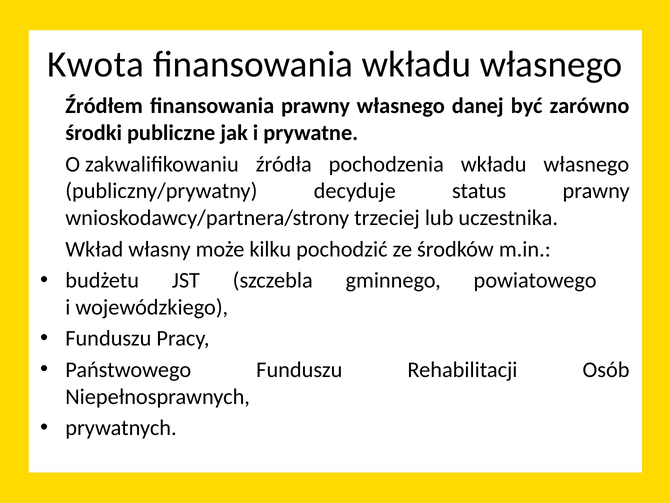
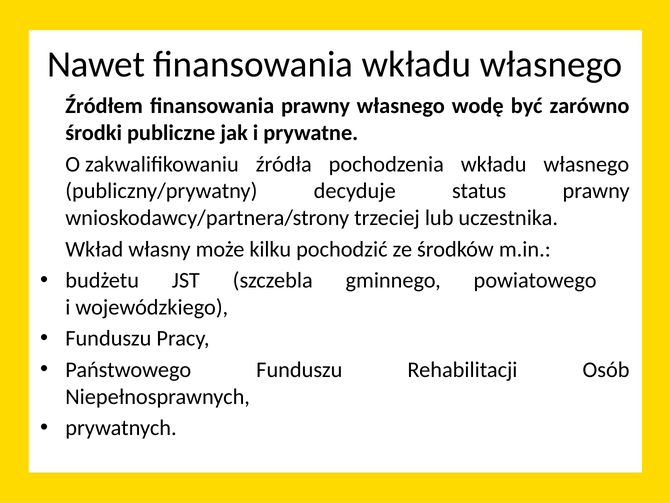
Kwota: Kwota -> Nawet (96, 65)
danej: danej -> wodę (478, 106)
